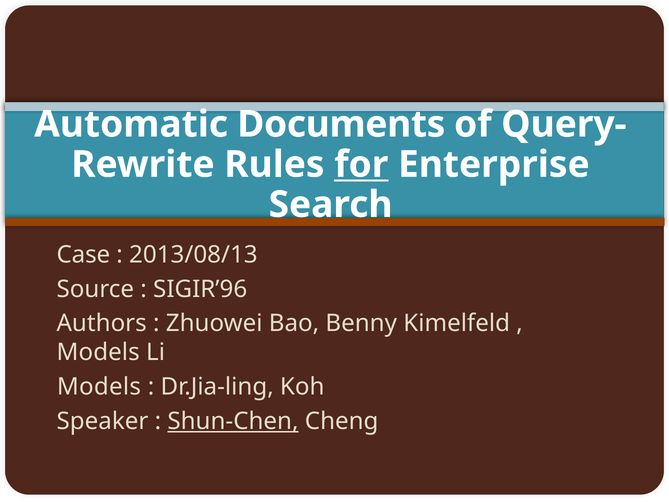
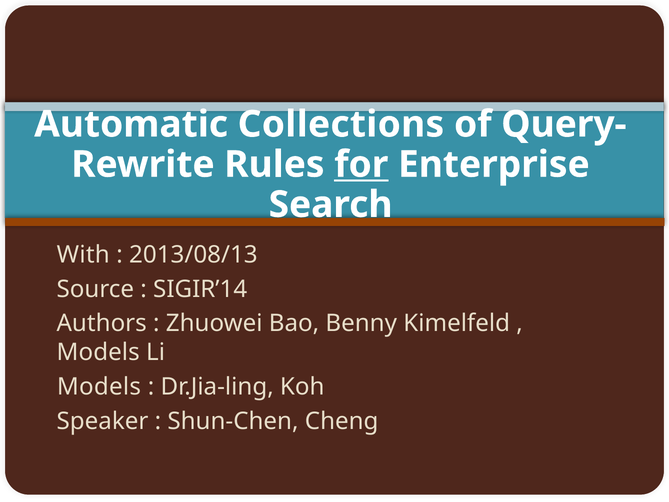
Documents: Documents -> Collections (341, 124)
Case: Case -> With (83, 255)
SIGIR’96: SIGIR’96 -> SIGIR’14 (200, 289)
Shun-Chen underline: present -> none (233, 421)
